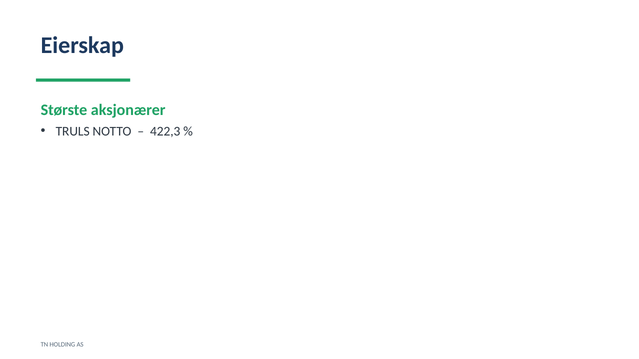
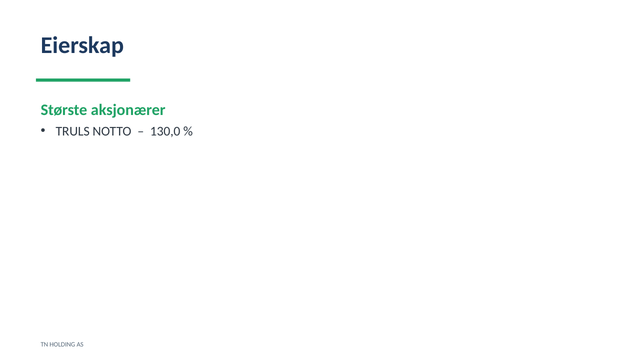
422,3: 422,3 -> 130,0 (165, 131)
